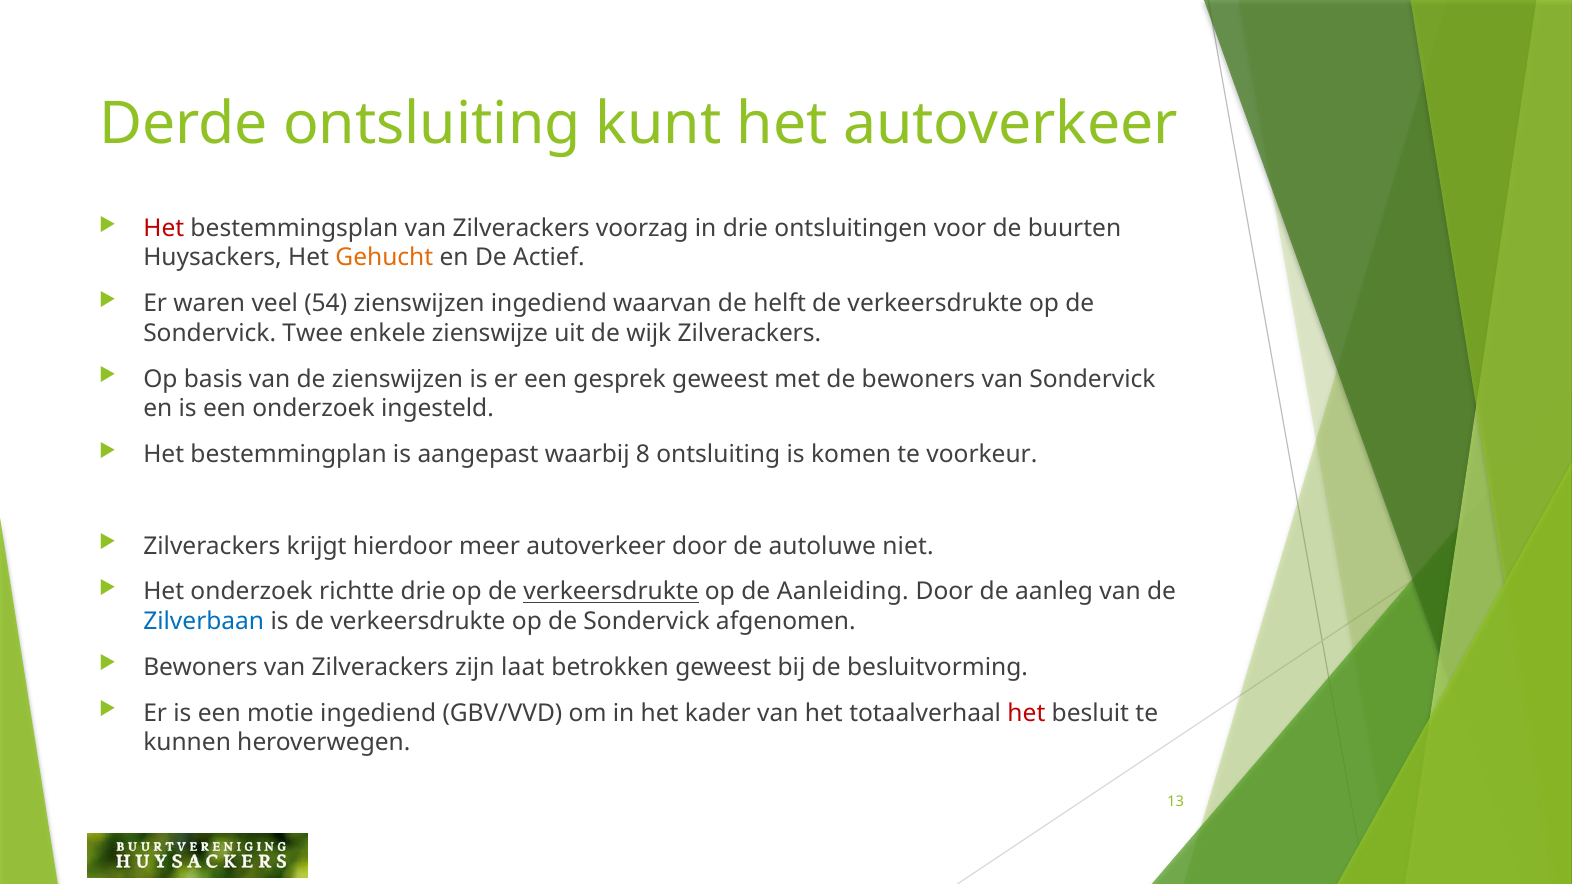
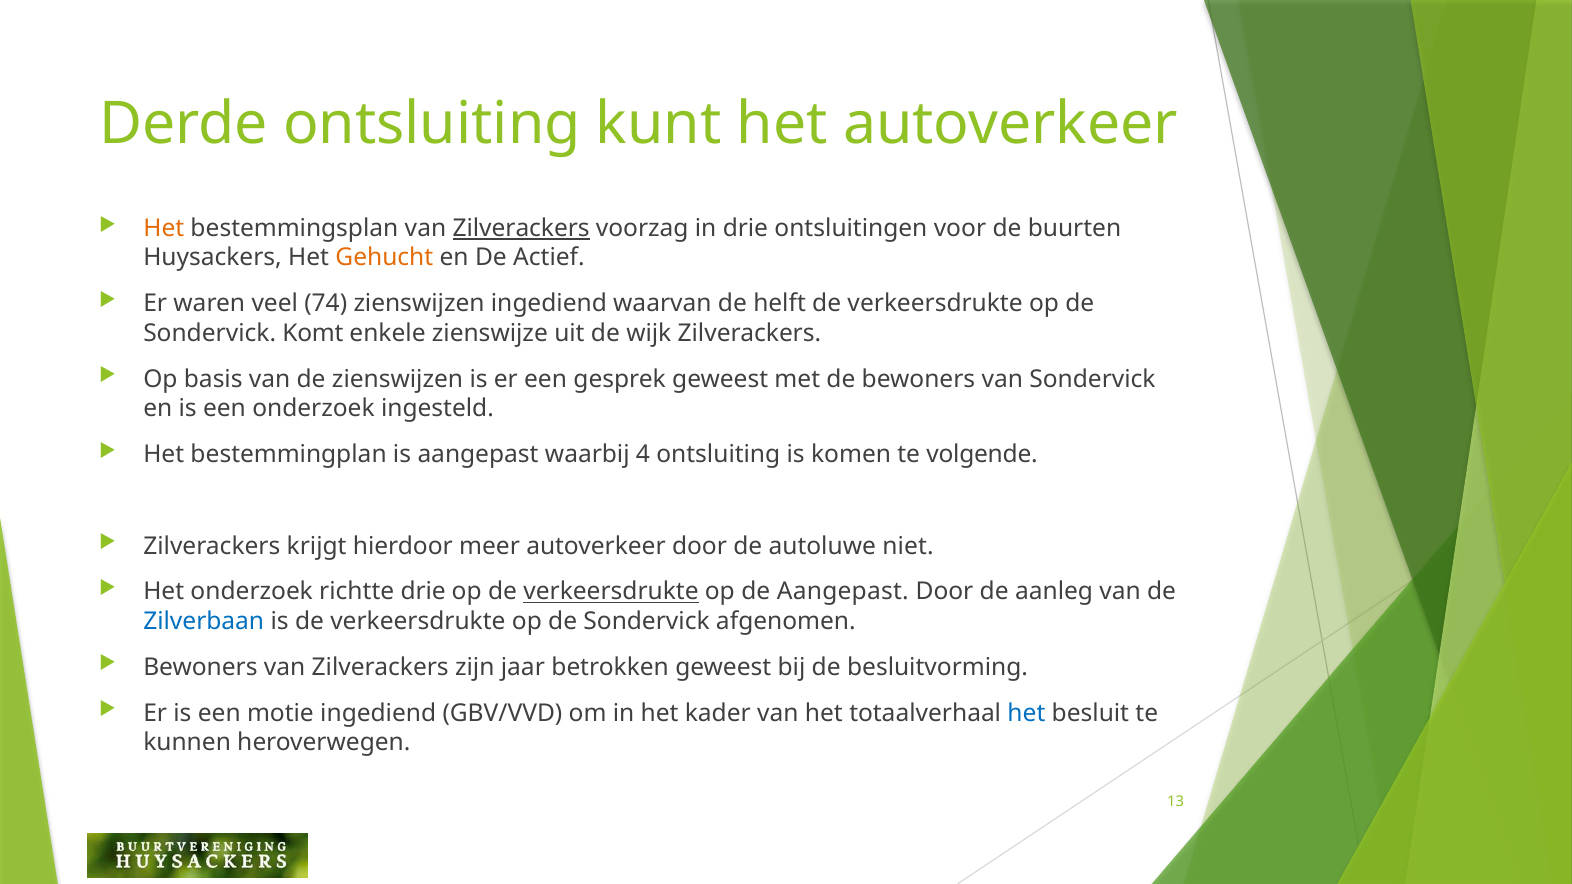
Het colour: red -> orange (164, 228)
Zilverackers underline: none -> present (521, 228)
54: 54 -> 74 (326, 304)
Twee: Twee -> Komt (313, 333)
8: 8 -> 4 (643, 454)
voorkeur: voorkeur -> volgende (982, 454)
de Aanleiding: Aanleiding -> Aangepast (843, 592)
laat: laat -> jaar (523, 667)
het colour: red -> blue (1026, 713)
